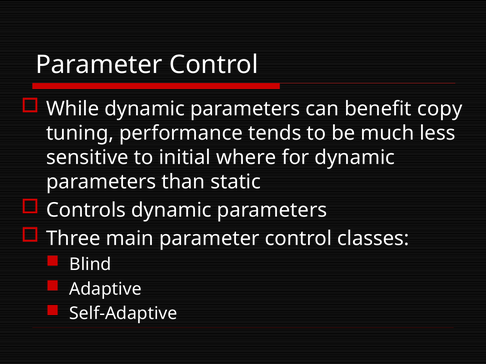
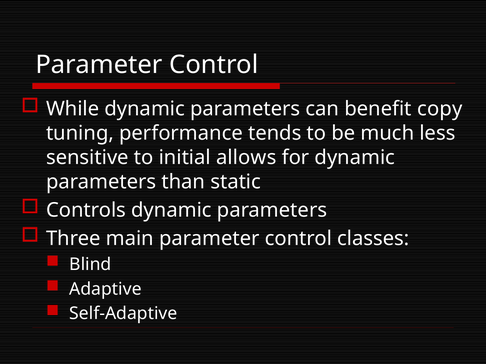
where: where -> allows (246, 158)
